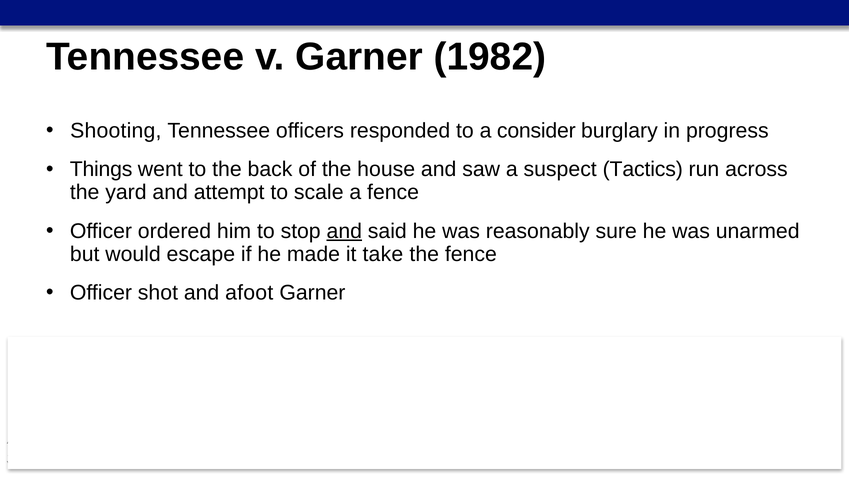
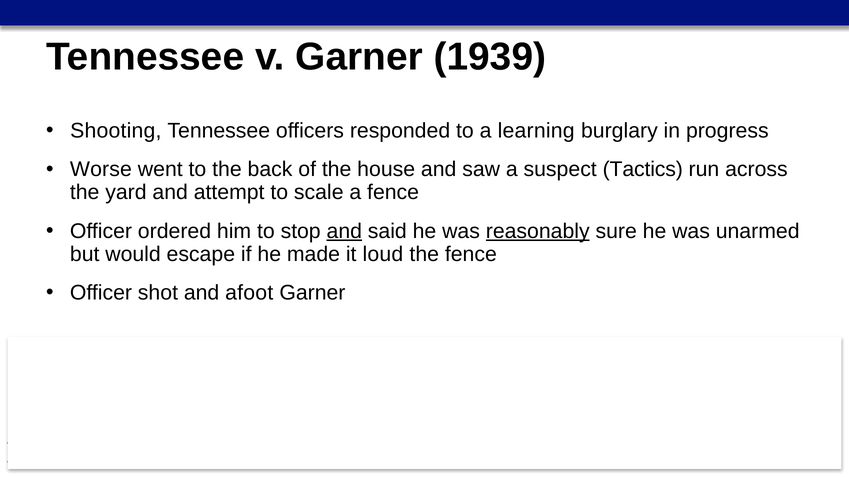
1982: 1982 -> 1939 (490, 57)
consider: consider -> learning (536, 131)
Things: Things -> Worse (101, 170)
reasonably underline: none -> present (538, 231)
take: take -> loud (383, 254)
